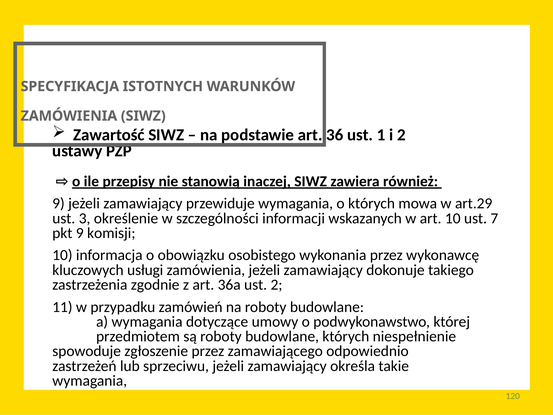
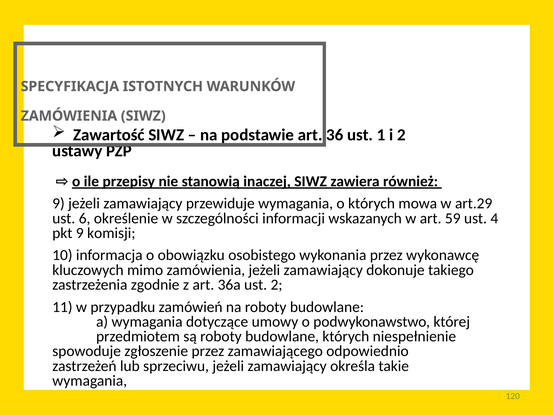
3: 3 -> 6 (85, 218)
art 10: 10 -> 59 (453, 218)
7: 7 -> 4 (494, 218)
usługi: usługi -> mimo (145, 270)
